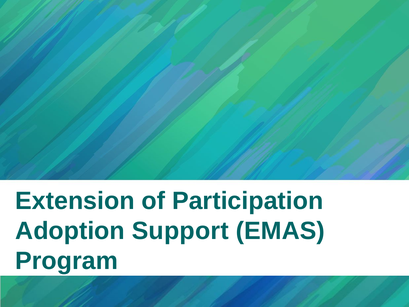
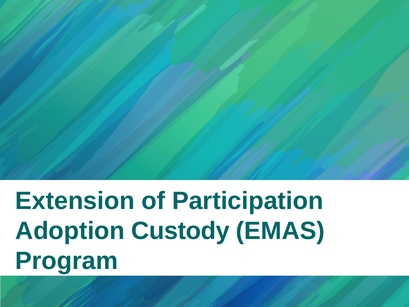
Support: Support -> Custody (180, 231)
